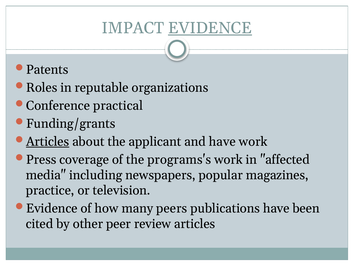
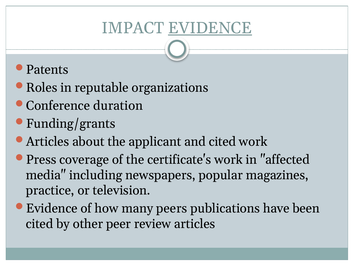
practical: practical -> duration (118, 105)
Articles underline: present -> none (48, 141)
and have: have -> cited (222, 141)
programs's: programs's -> certificate's (179, 159)
